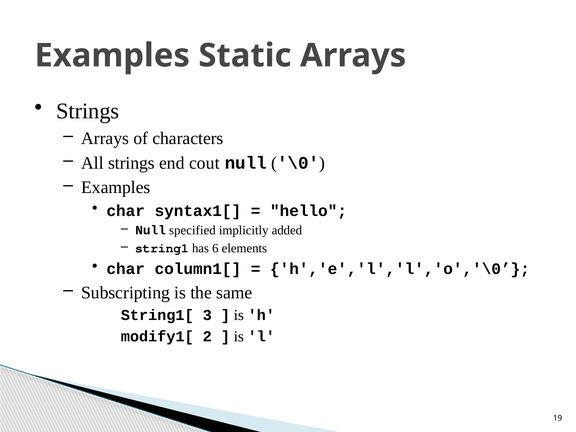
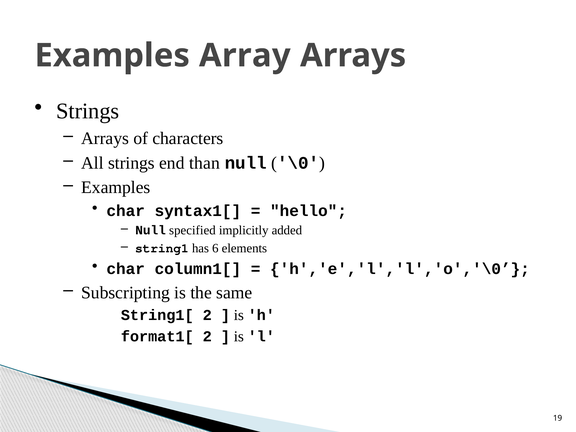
Static: Static -> Array (245, 56)
cout: cout -> than (204, 163)
String1[ 3: 3 -> 2 (207, 315)
modify1[: modify1[ -> format1[ (157, 336)
